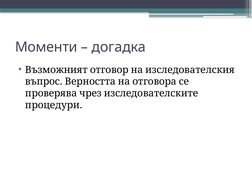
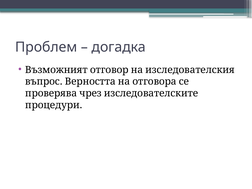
Моменти: Моменти -> Проблем (46, 47)
